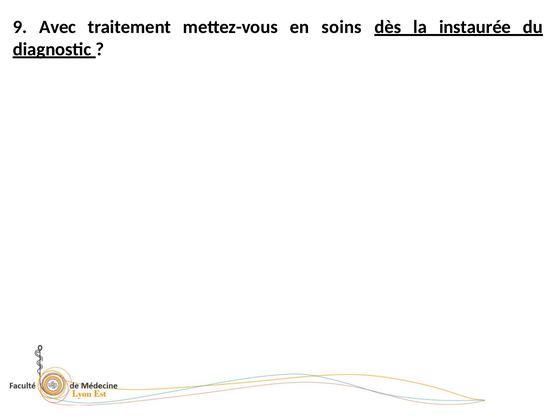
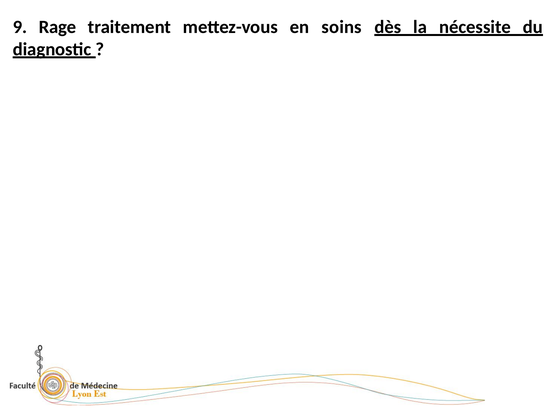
Avec: Avec -> Rage (58, 27)
instaurée: instaurée -> nécessite (475, 27)
